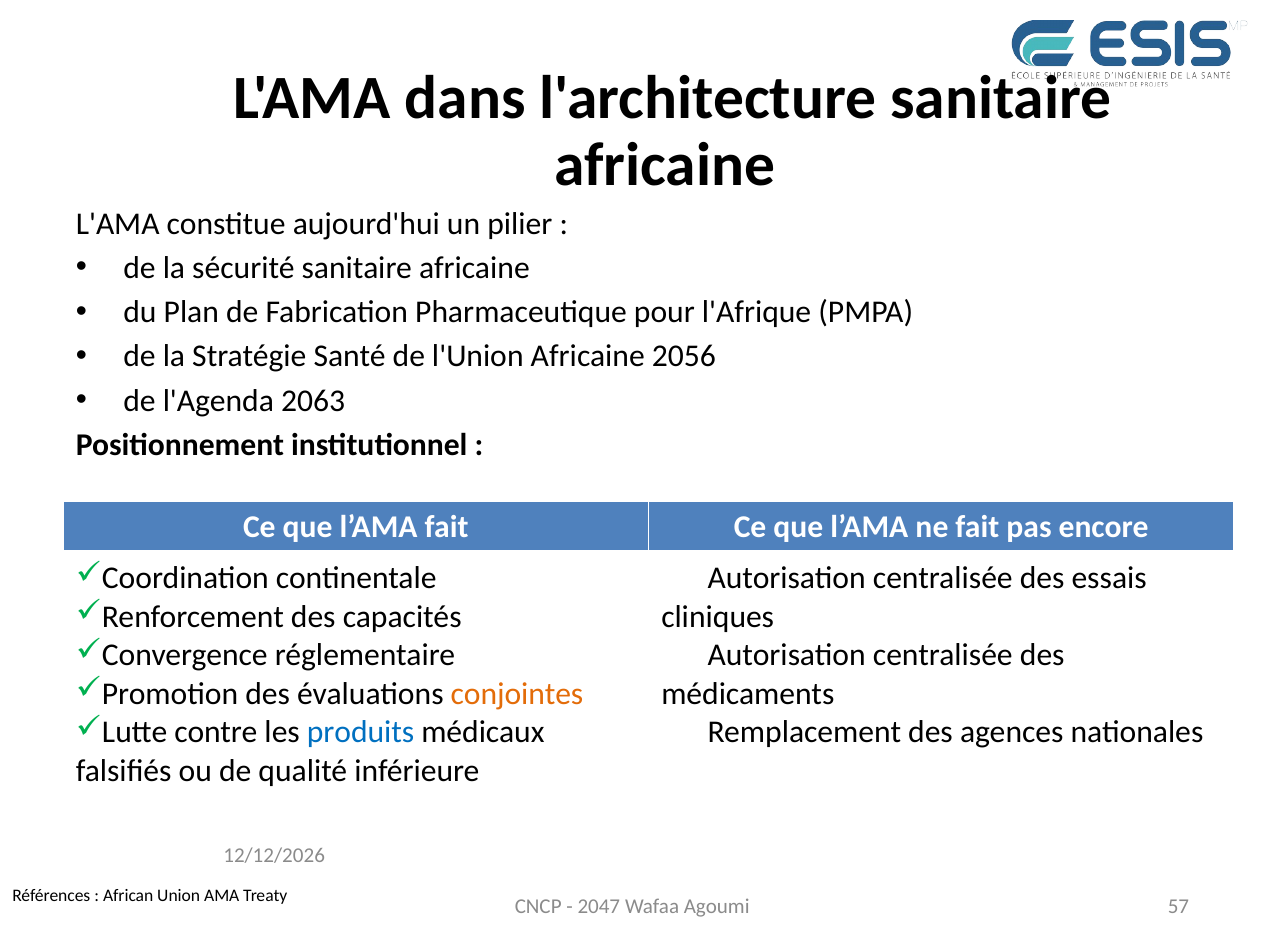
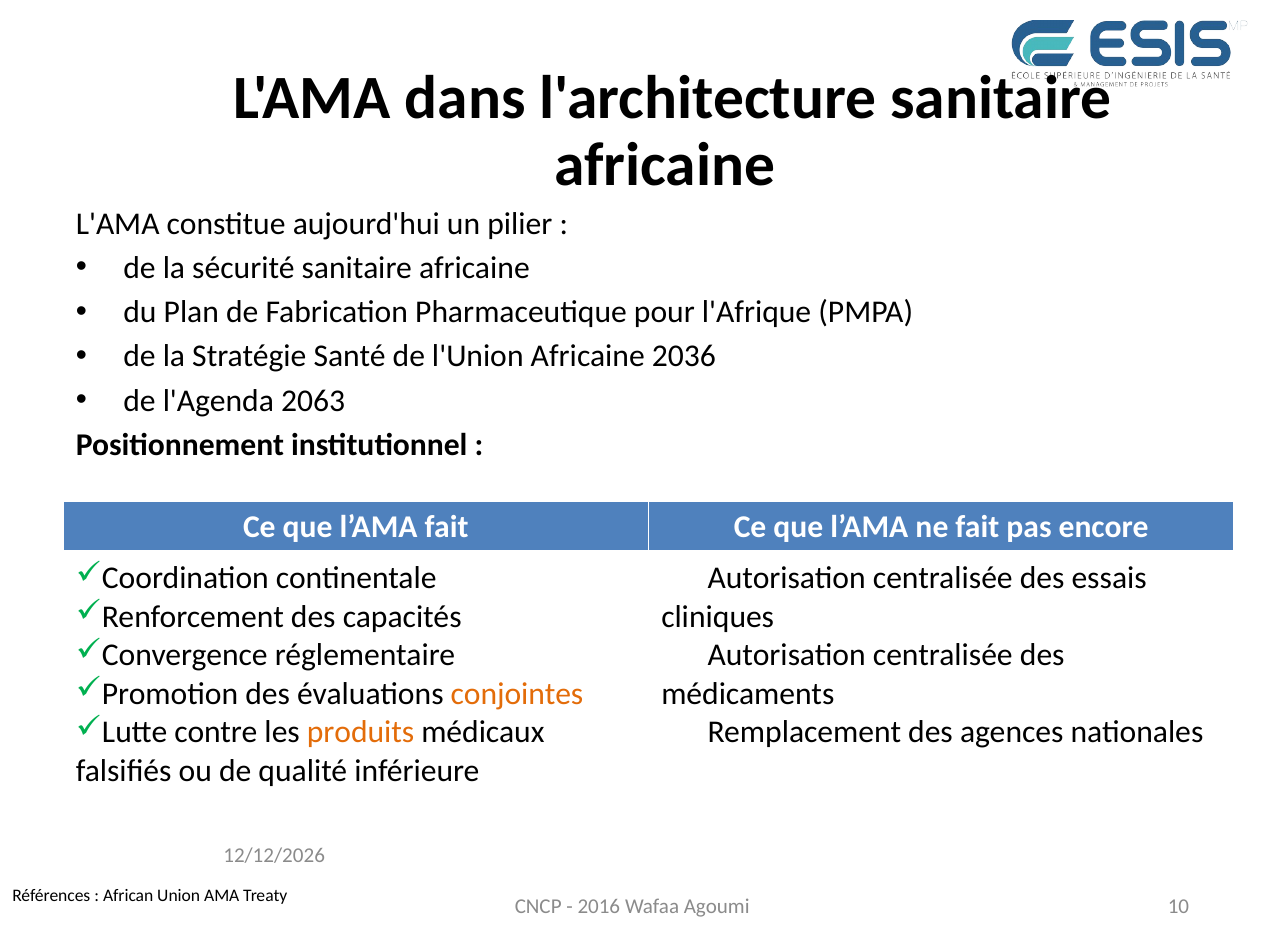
2056: 2056 -> 2036 (684, 356)
produits colour: blue -> orange (361, 732)
2047: 2047 -> 2016 (599, 906)
57: 57 -> 10 (1178, 906)
